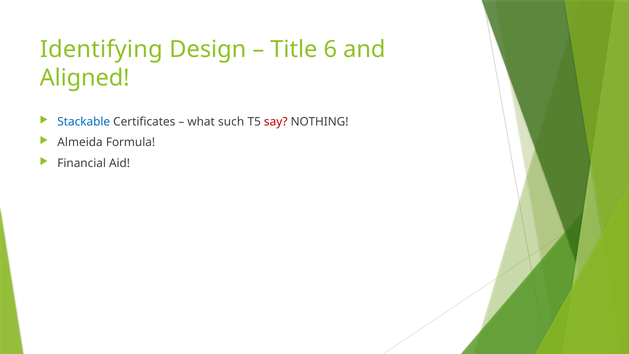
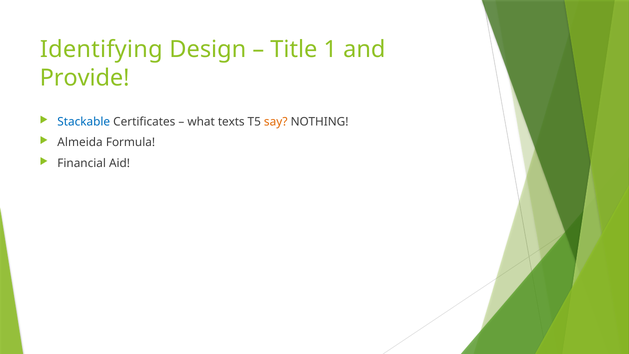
6: 6 -> 1 (330, 50)
Aligned: Aligned -> Provide (85, 78)
such: such -> texts (231, 122)
say colour: red -> orange (276, 122)
